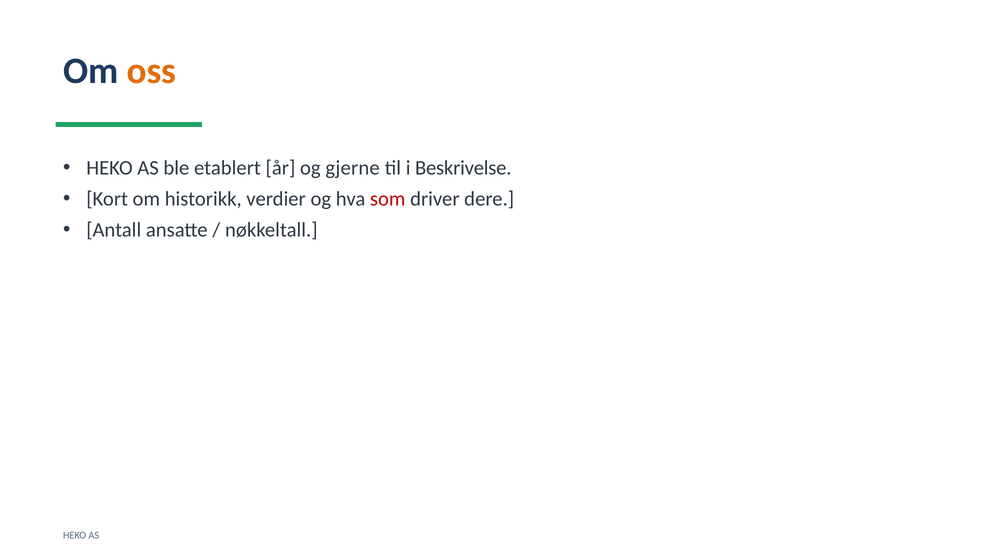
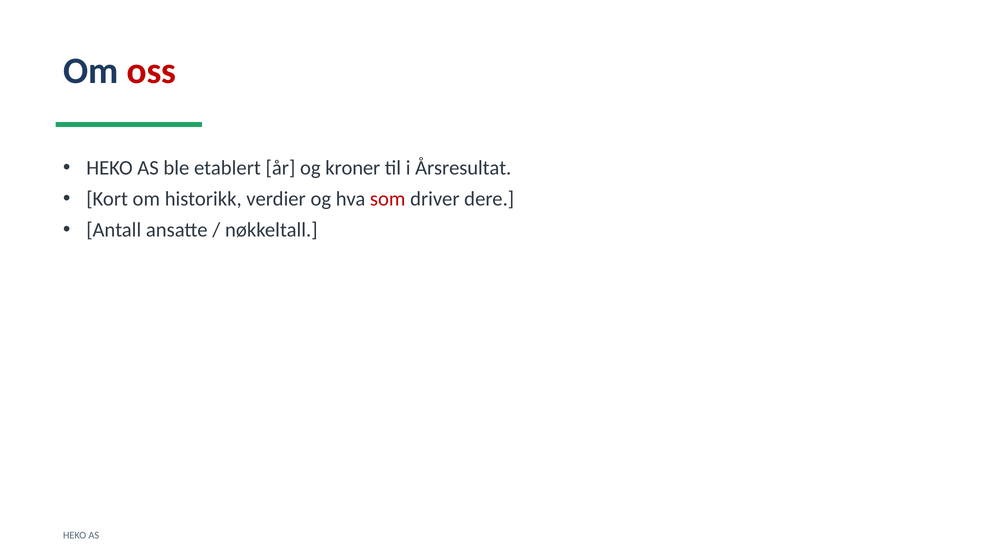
oss colour: orange -> red (151, 71)
gjerne: gjerne -> kroner (353, 168)
Beskrivelse: Beskrivelse -> Årsresultat (463, 168)
